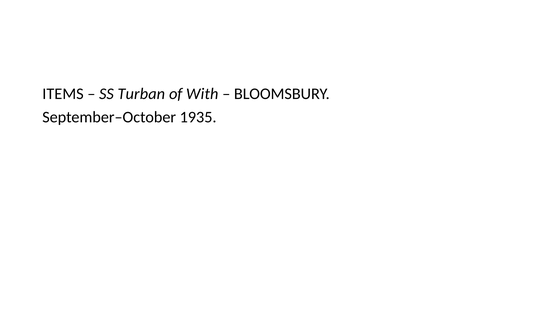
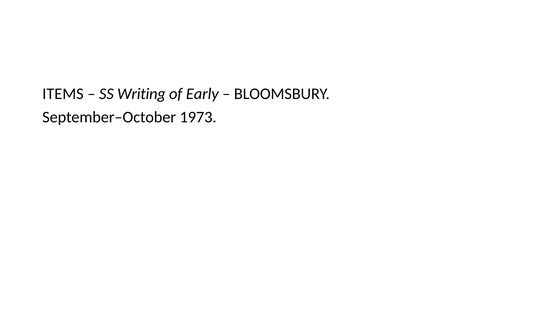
Turban: Turban -> Writing (141, 94)
With: With -> Early (202, 94)
1935: 1935 -> 1973 (198, 117)
